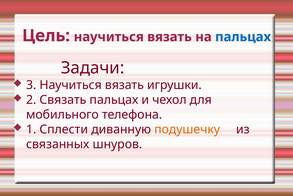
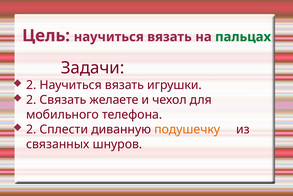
пальцах colour: blue -> green (243, 37)
3: 3 -> 2 (31, 85)
Связать пальцах: пальцах -> желаете (114, 100)
1: 1 -> 2 (31, 129)
